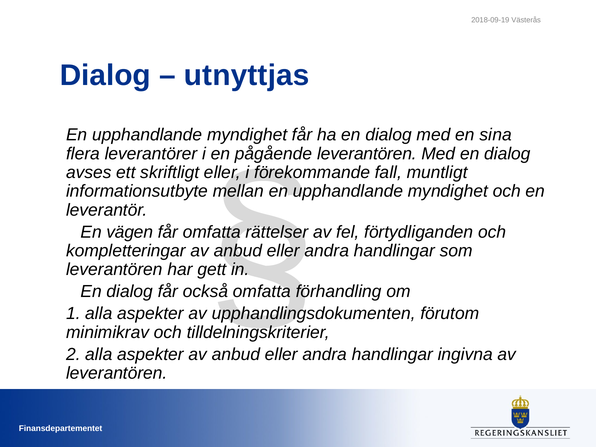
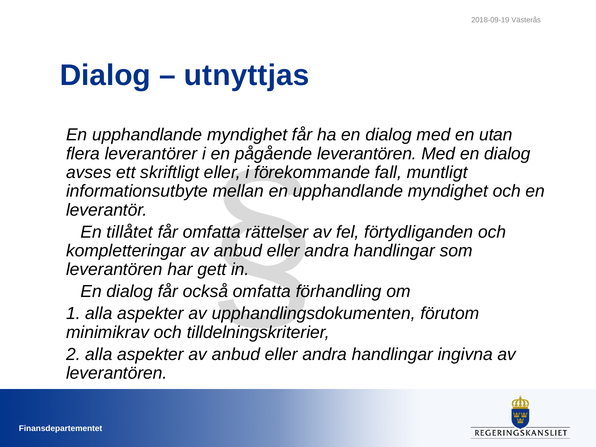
sina: sina -> utan (496, 135)
vägen: vägen -> tillåtet (130, 232)
